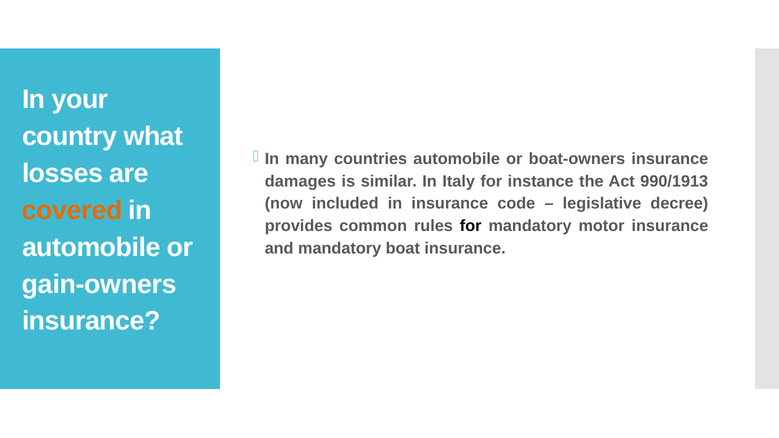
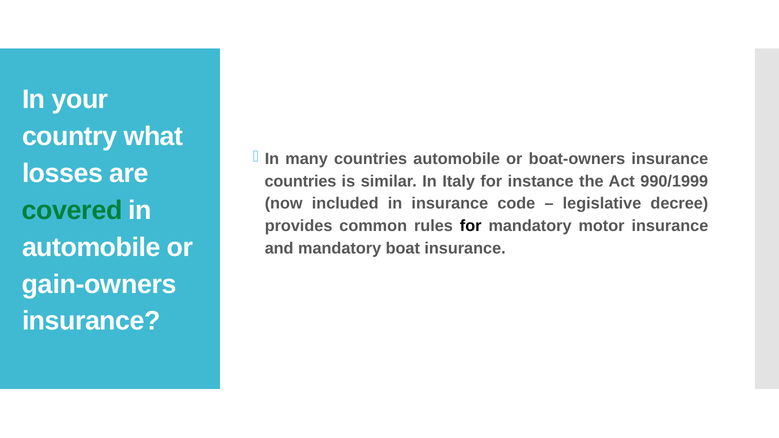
damages: damages -> countries (300, 181)
990/1913: 990/1913 -> 990/1999 (674, 181)
covered colour: orange -> green (72, 210)
